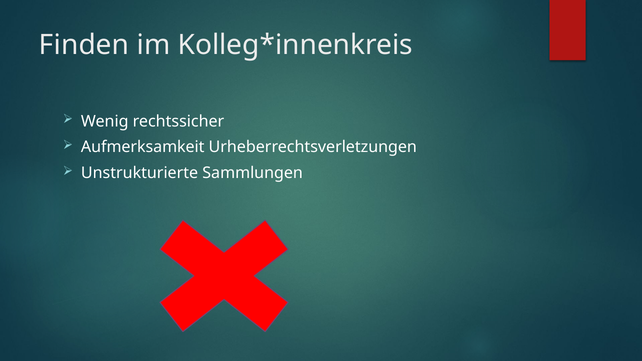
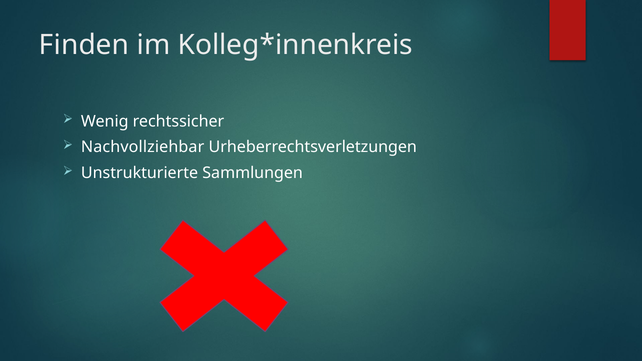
Aufmerksamkeit: Aufmerksamkeit -> Nachvollziehbar (143, 147)
